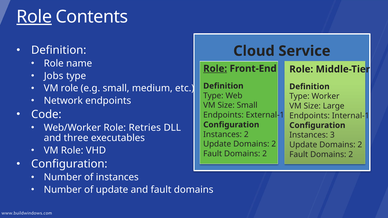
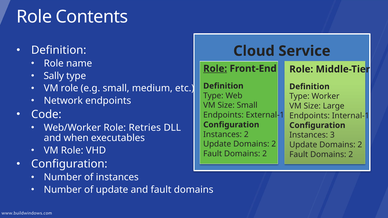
Role underline: present -> none (34, 17)
Jobs: Jobs -> Sally (54, 76)
three: three -> when (76, 138)
